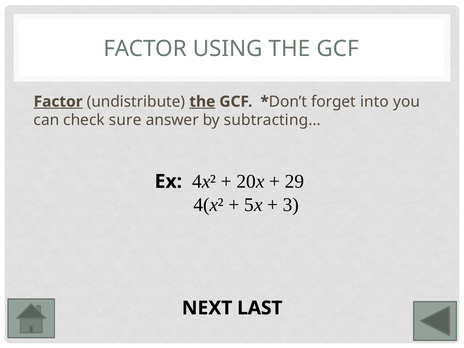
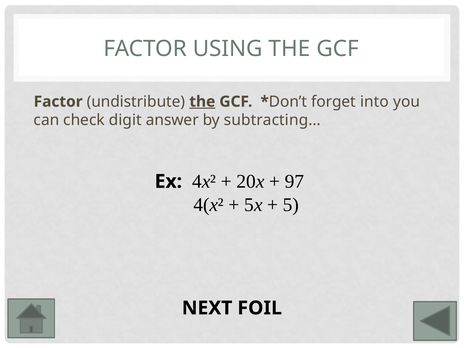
Factor underline: present -> none (58, 102)
sure: sure -> digit (125, 120)
29: 29 -> 97 (295, 181)
3: 3 -> 5 (291, 205)
LAST: LAST -> FOIL (260, 308)
